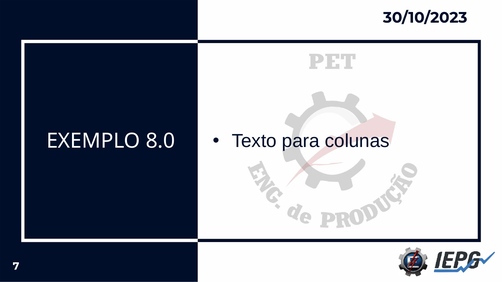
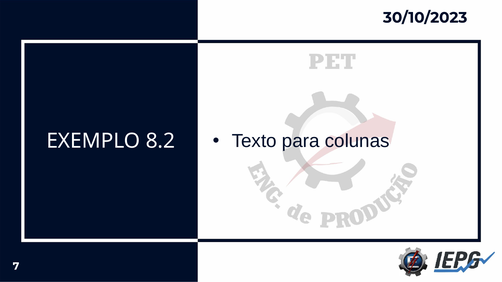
8.0: 8.0 -> 8.2 (160, 141)
